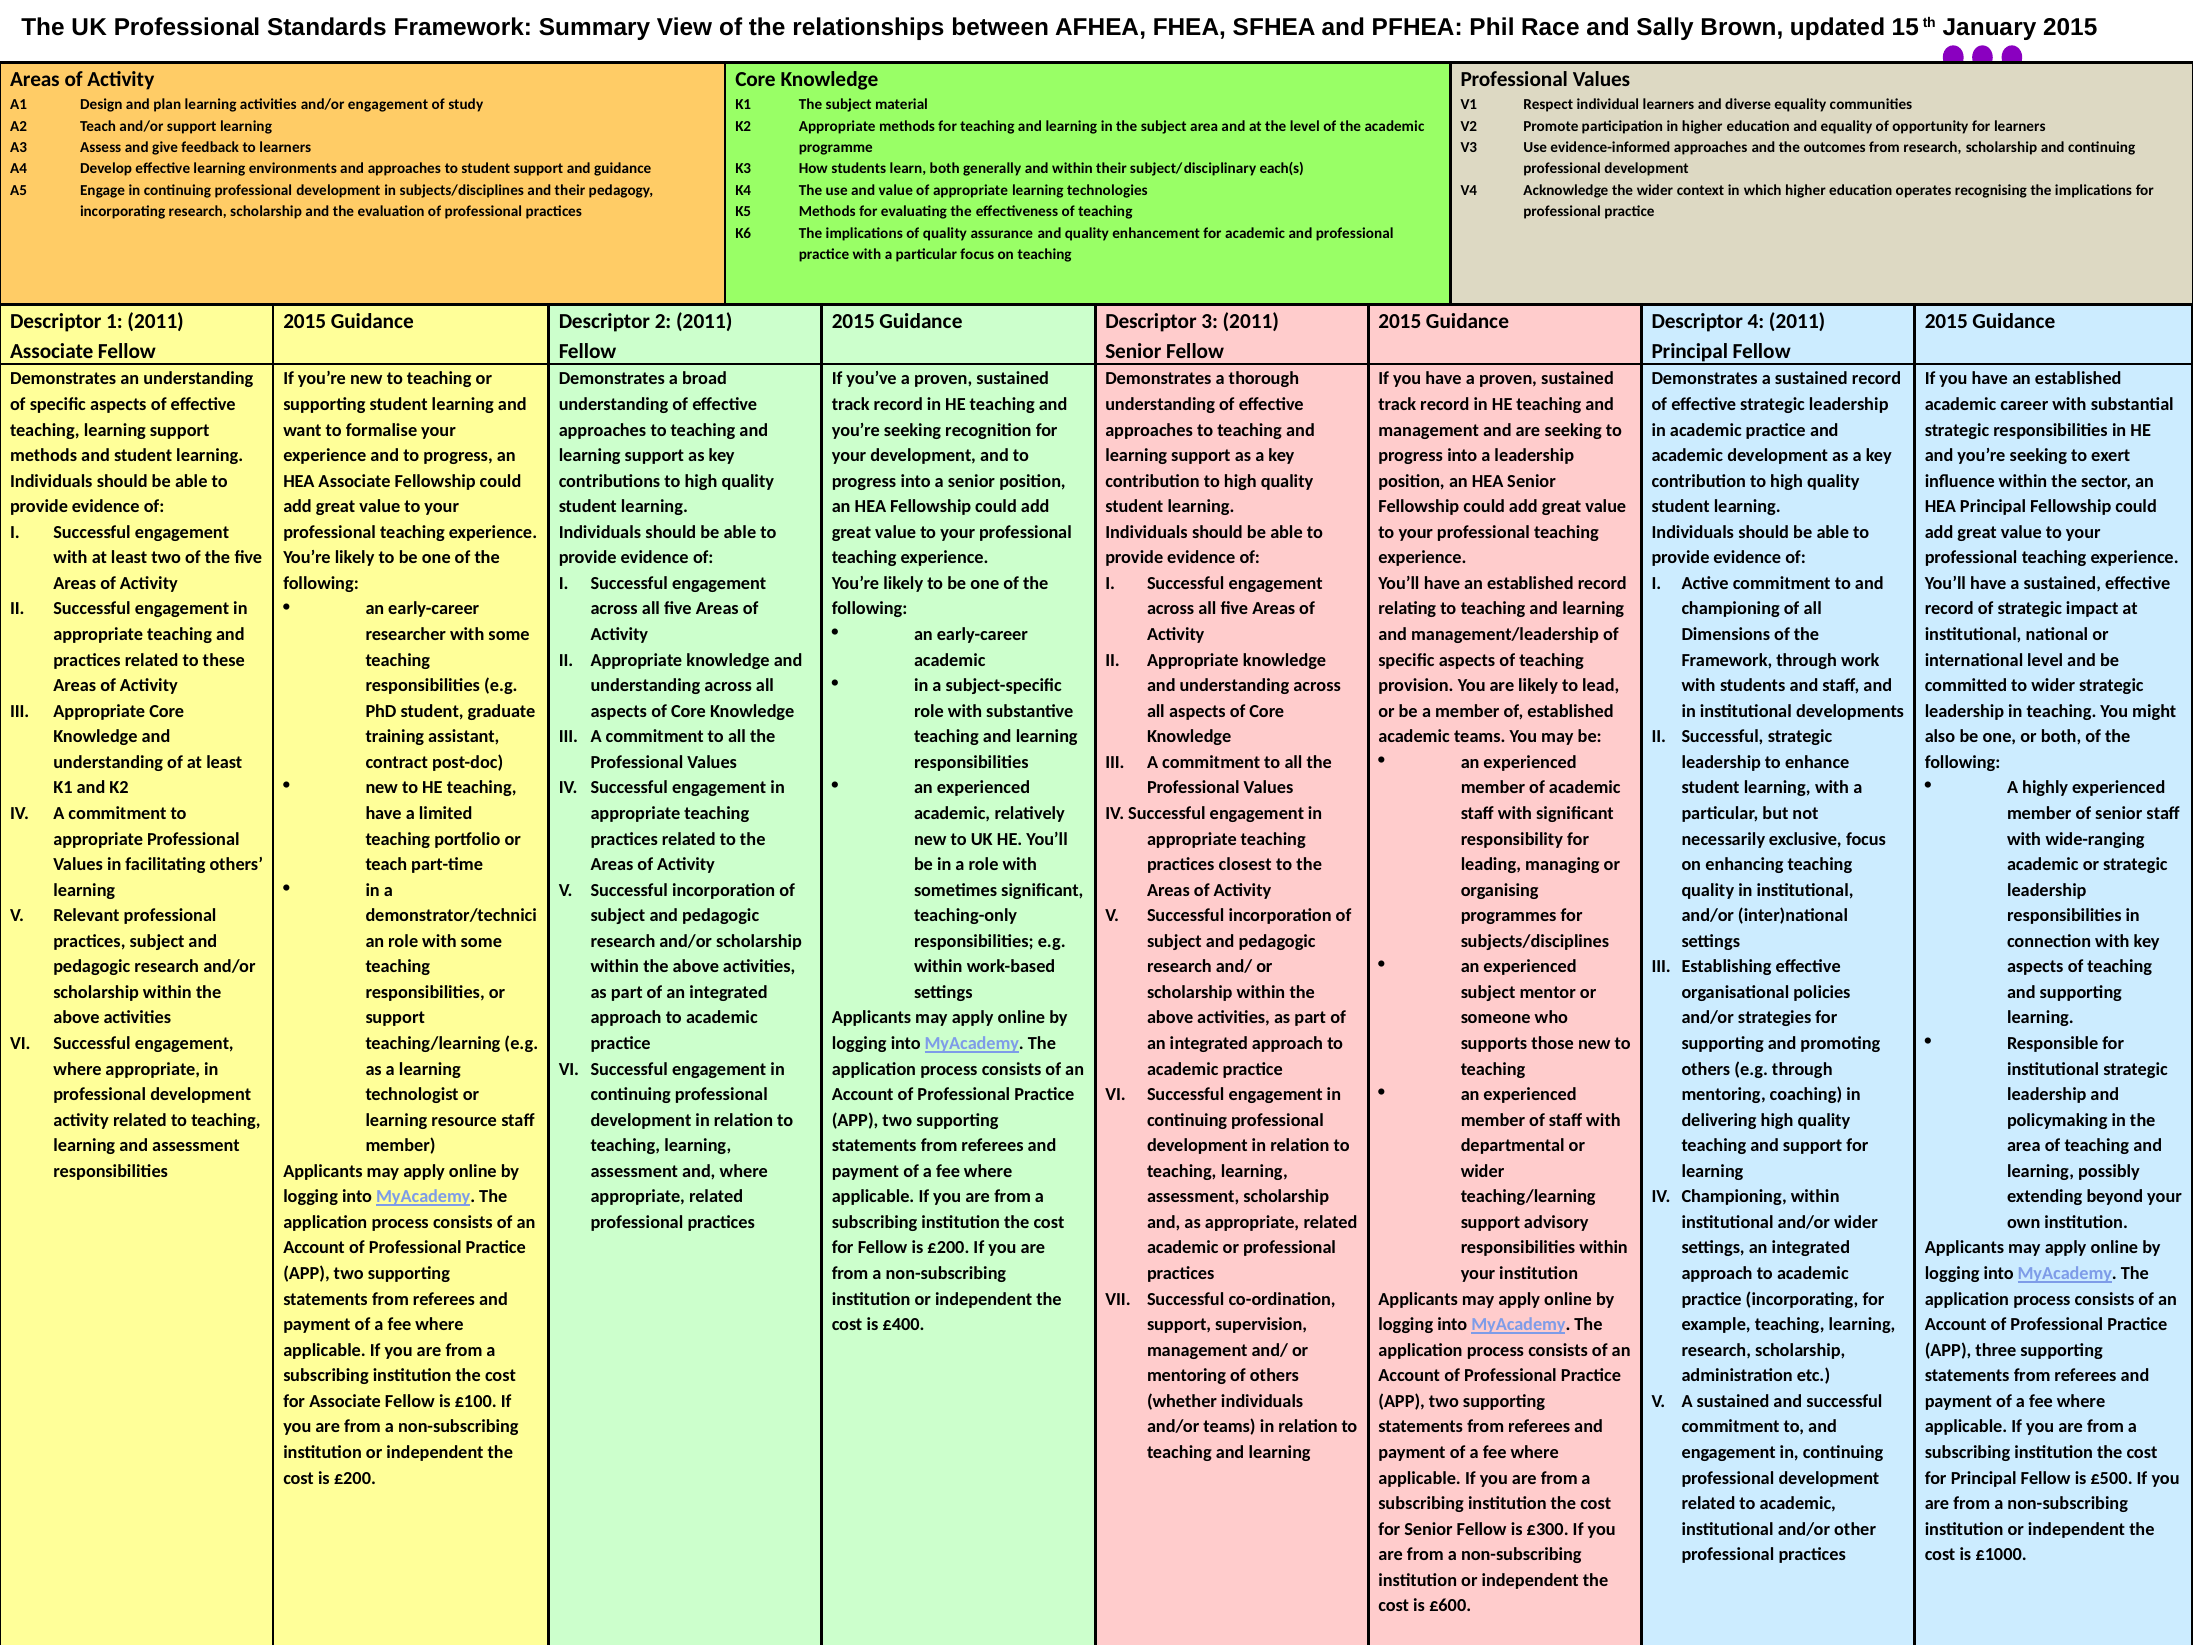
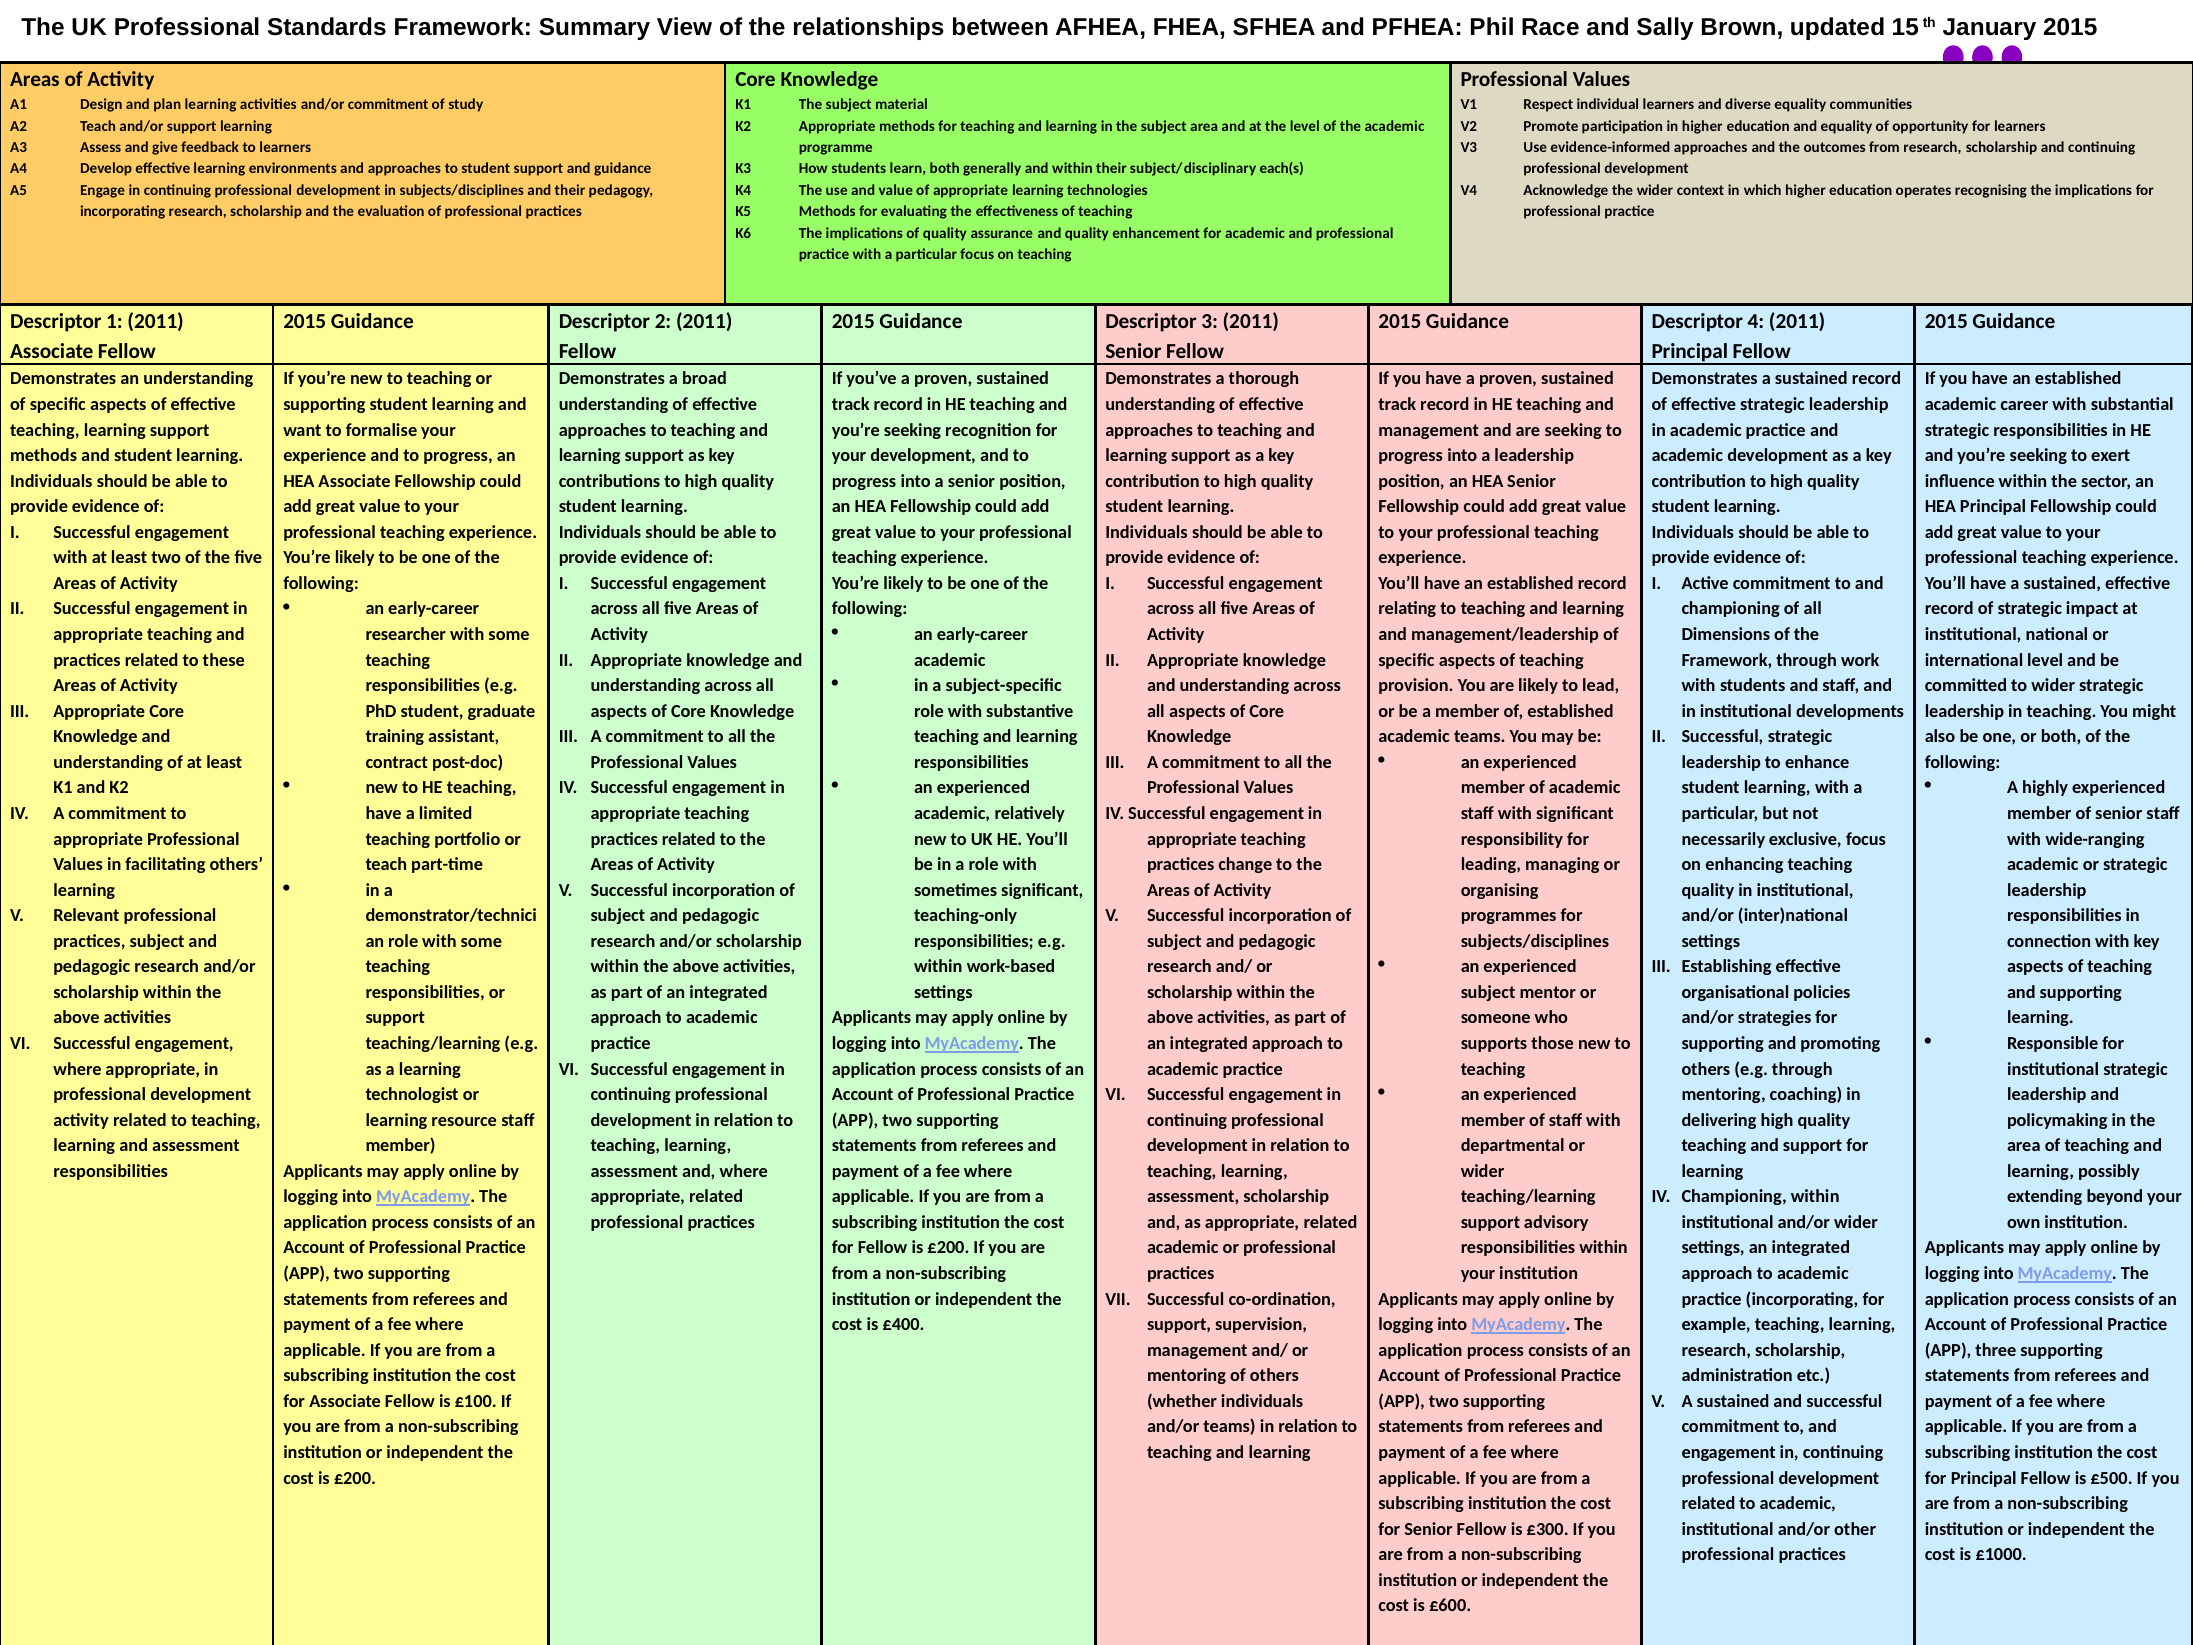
and/or engagement: engagement -> commitment (388, 105)
closest: closest -> change (1245, 864)
